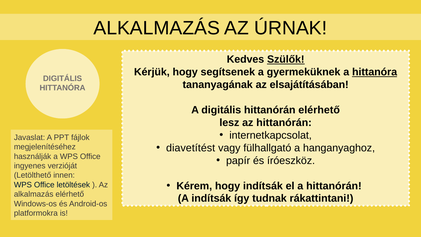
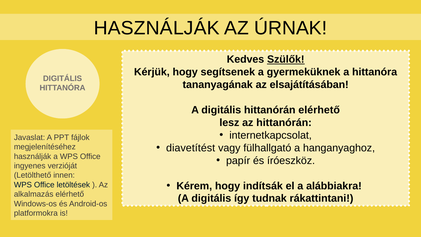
ALKALMAZÁS: ALKALMAZÁS -> HASZNÁLJÁK (157, 28)
hittanóra underline: present -> none (375, 72)
a hittanórán: hittanórán -> alábbiakra (334, 186)
indítsák: indítsák -> digitális (211, 198)
